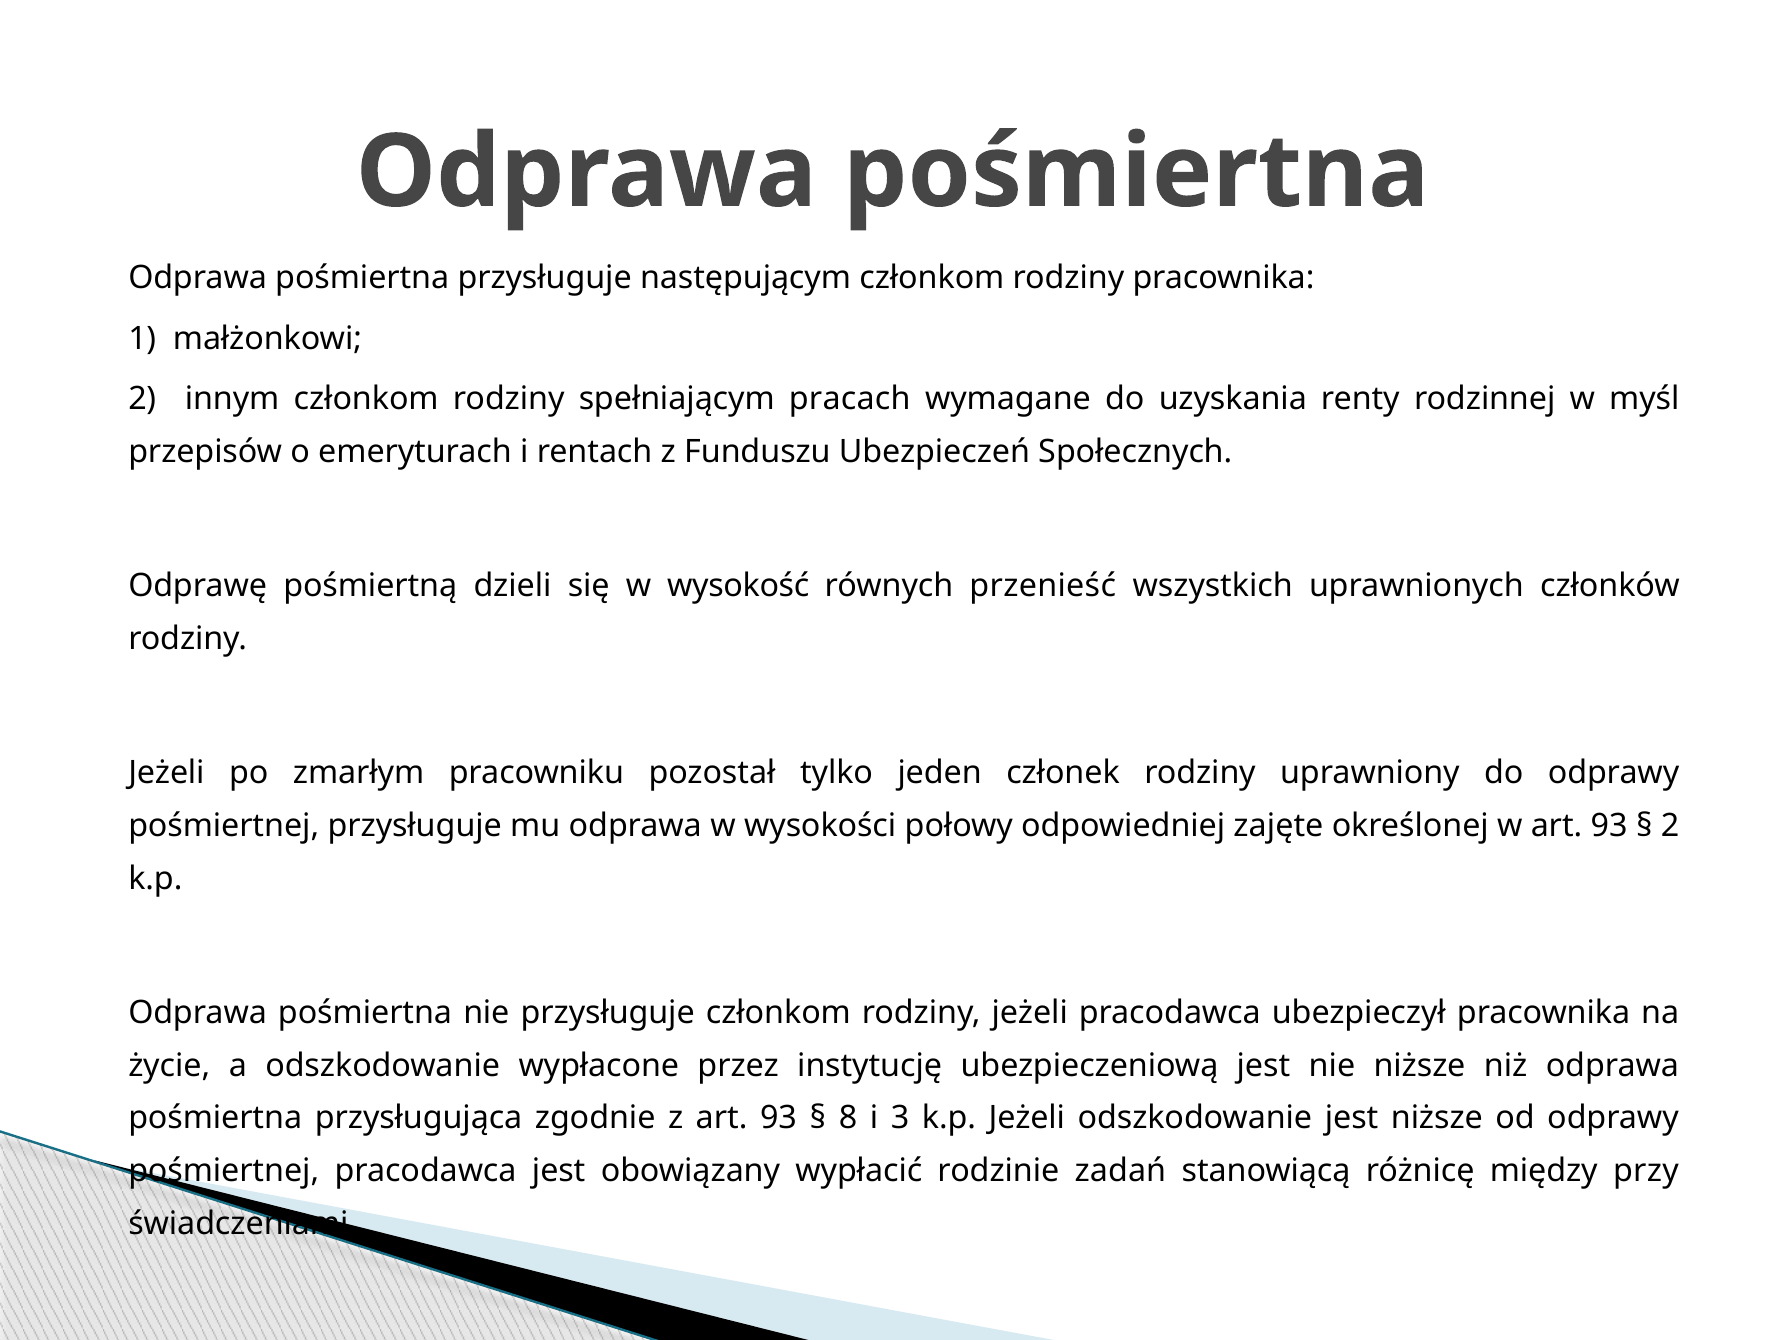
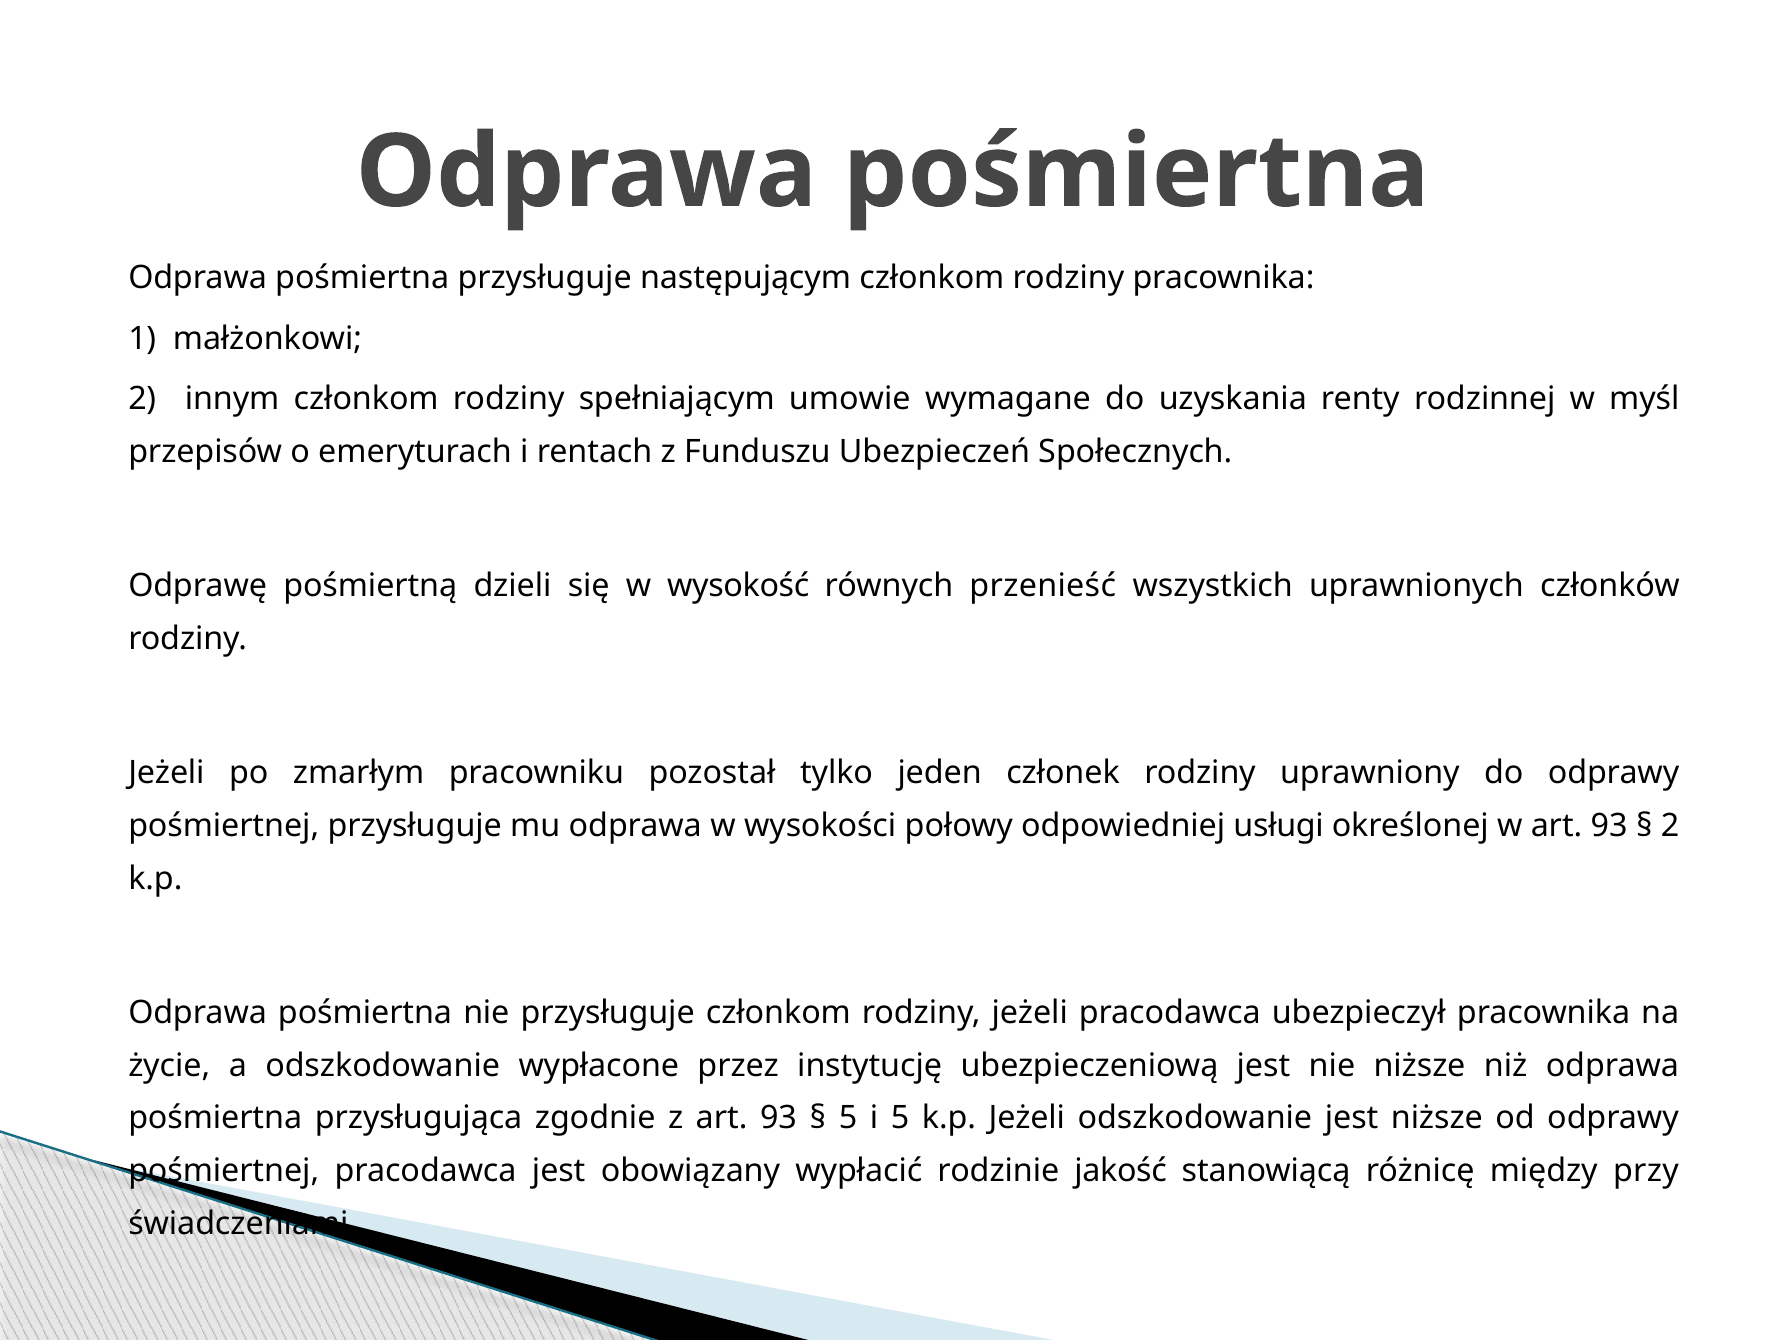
pracach: pracach -> umowie (850, 399)
zajęte: zajęte -> usługi (1279, 826)
8: 8 -> 5 (848, 1118)
i 3: 3 -> 5 (900, 1118)
zadań: zadań -> jakość (1121, 1171)
